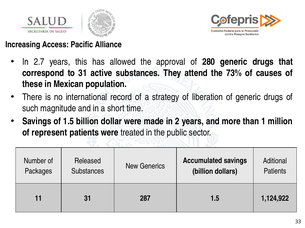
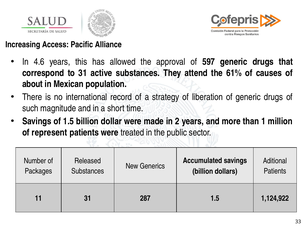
2.7: 2.7 -> 4.6 (39, 62)
280: 280 -> 597 (209, 62)
73%: 73% -> 61% (234, 73)
these: these -> about (32, 84)
